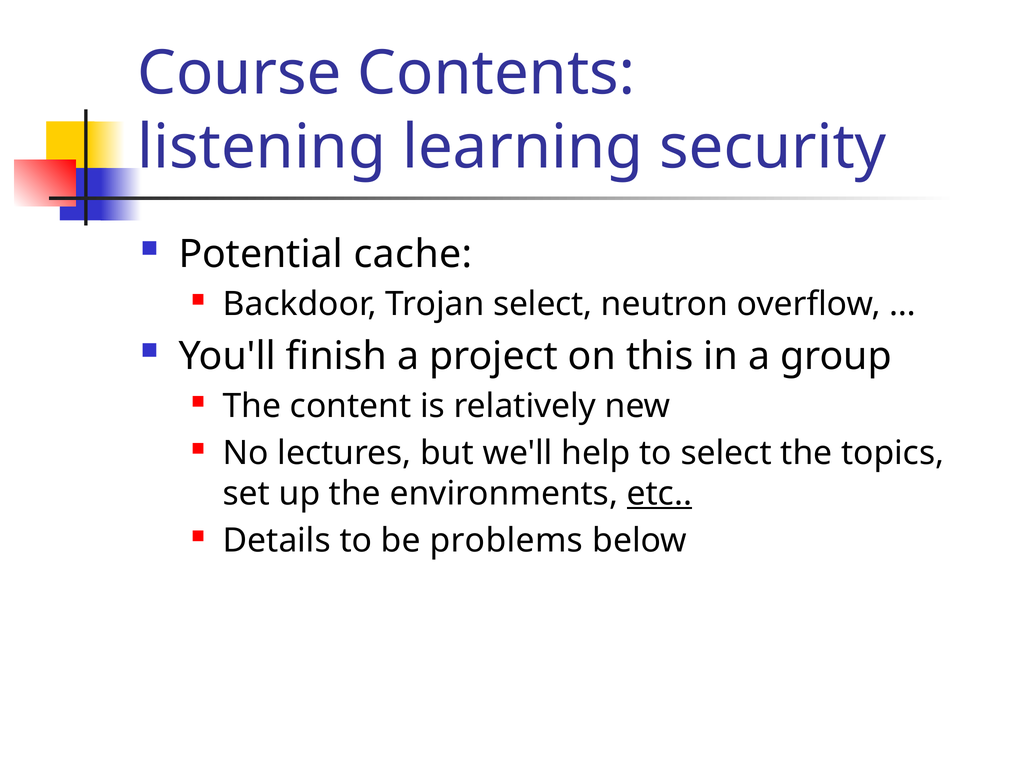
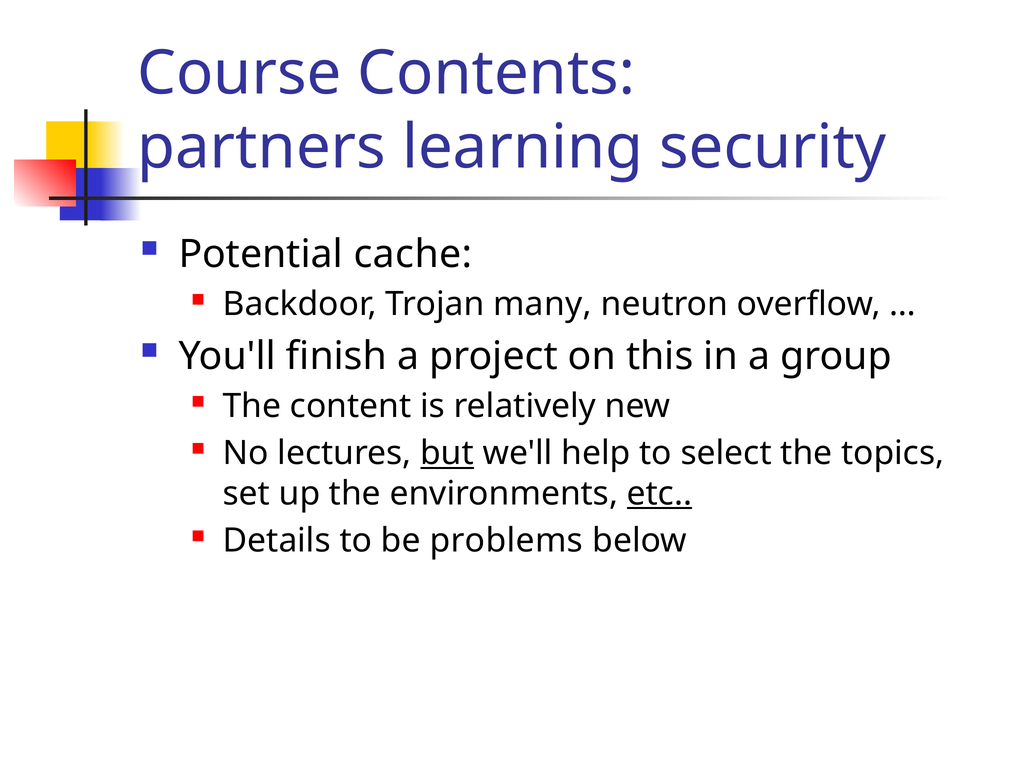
listening: listening -> partners (262, 147)
Trojan select: select -> many (543, 304)
but underline: none -> present (447, 454)
